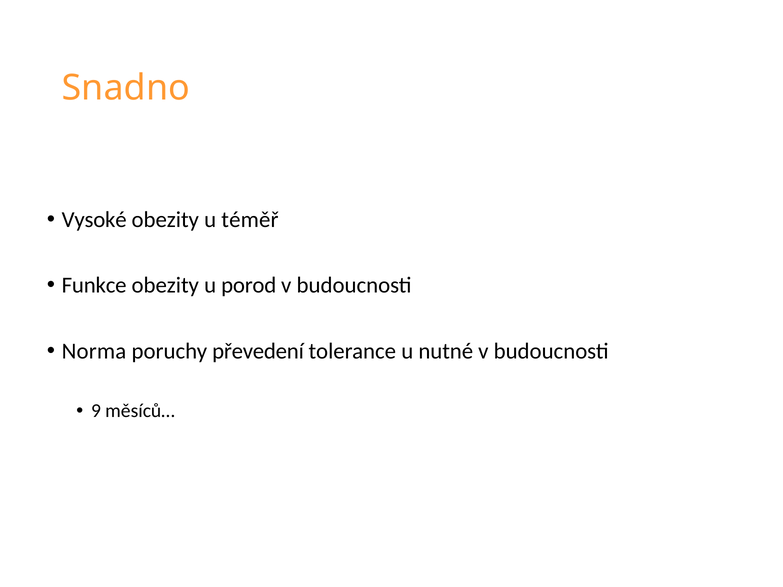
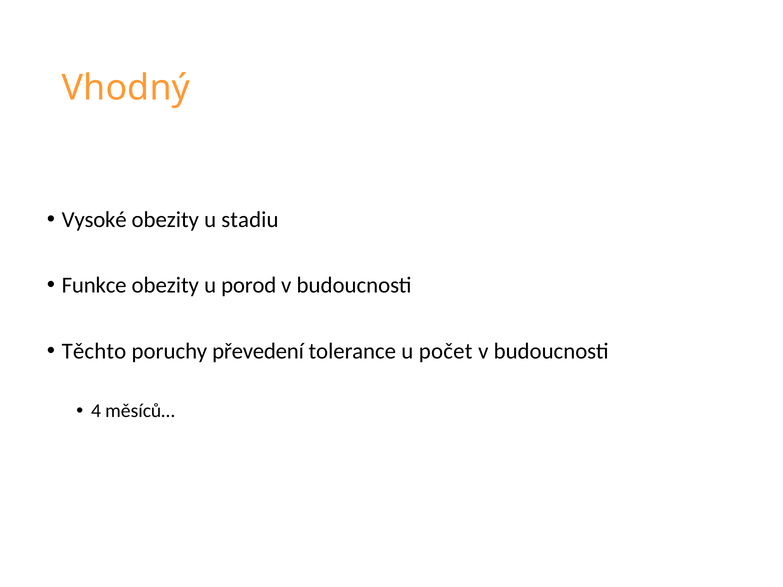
Snadno: Snadno -> Vhodný (126, 88)
téměř: téměř -> stadiu (250, 220)
Norma: Norma -> Těchto (94, 351)
nutné: nutné -> počet (446, 351)
9: 9 -> 4 (96, 411)
